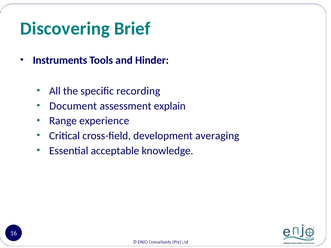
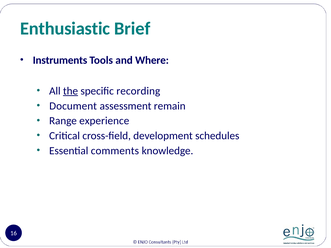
Discovering: Discovering -> Enthusiastic (65, 29)
Hinder: Hinder -> Where (152, 60)
the underline: none -> present (71, 91)
explain: explain -> remain (170, 106)
averaging: averaging -> schedules (217, 136)
acceptable: acceptable -> comments (115, 151)
